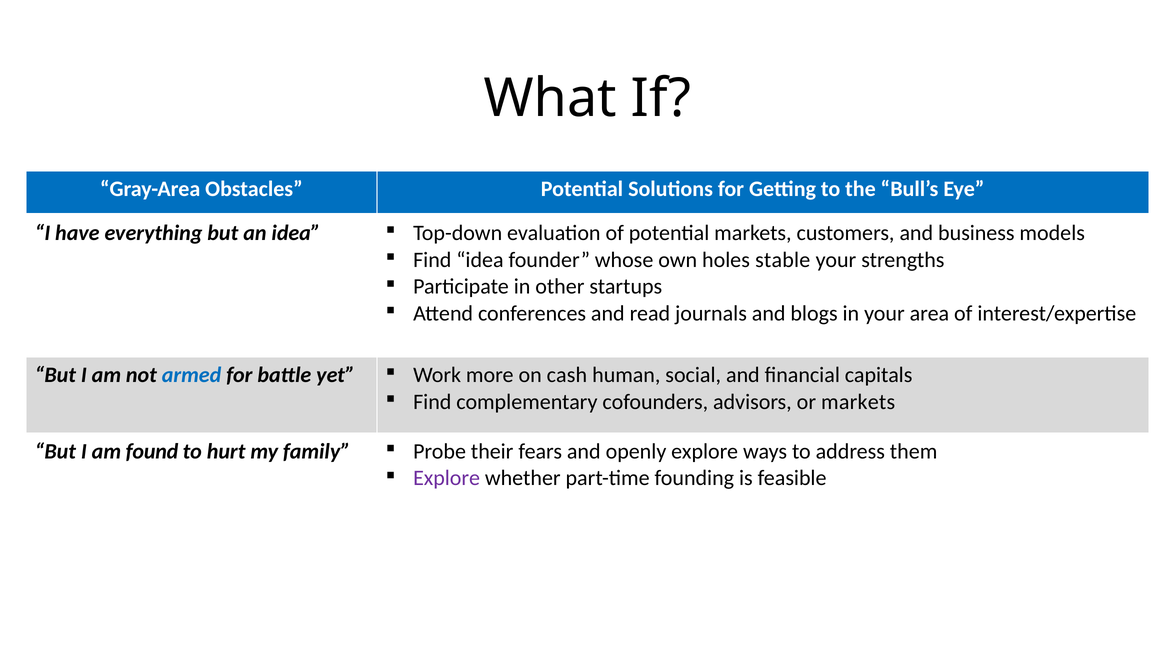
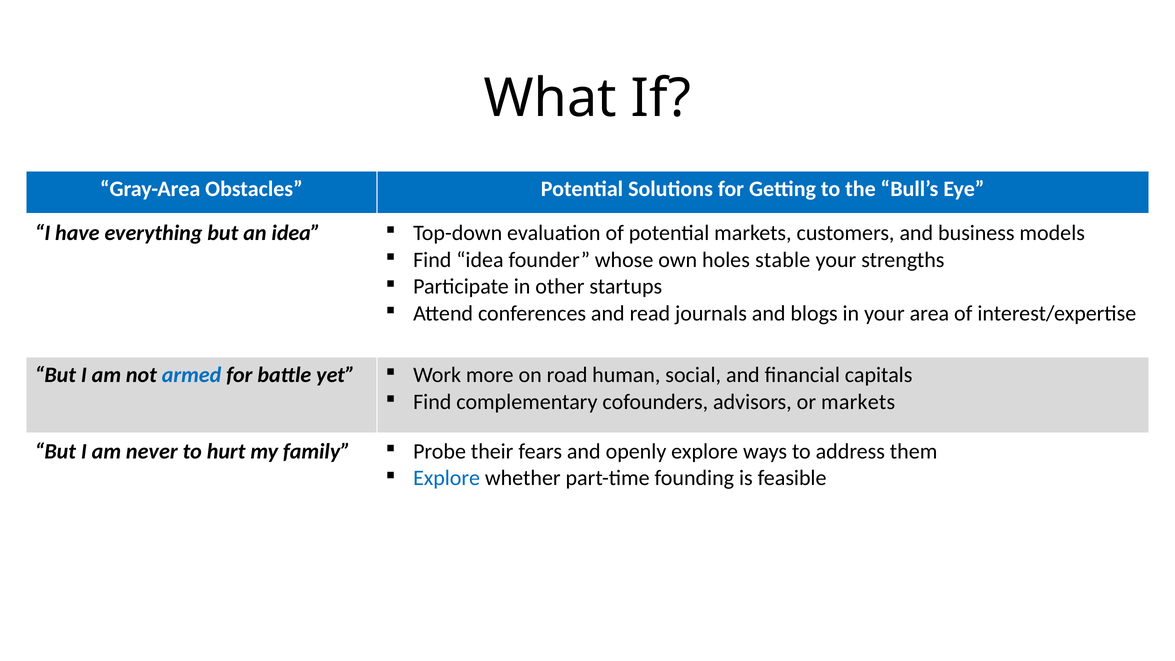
on cash: cash -> road (567, 375)
found: found -> never (152, 451)
Explore colour: purple -> blue (447, 478)
